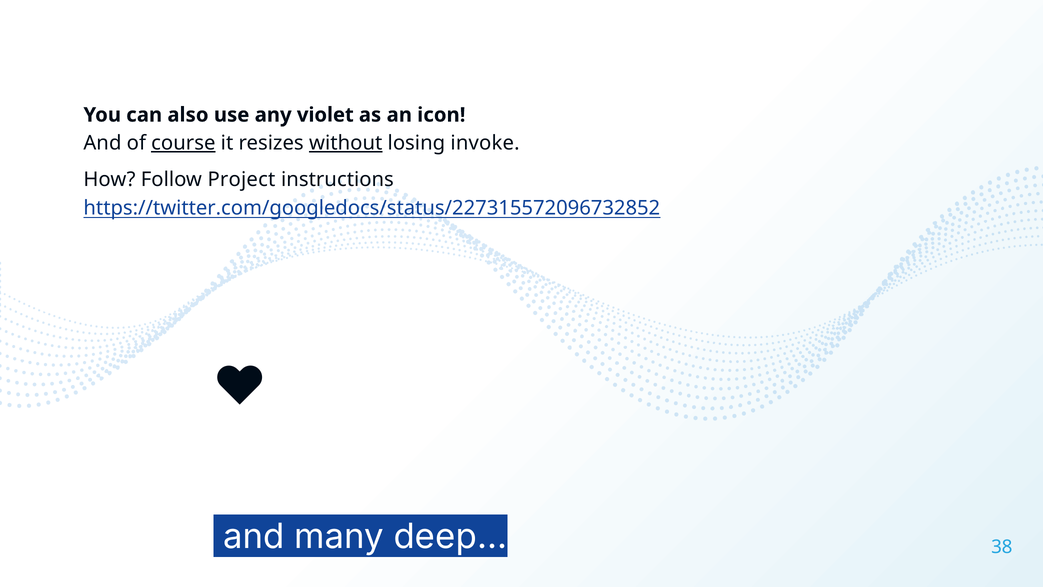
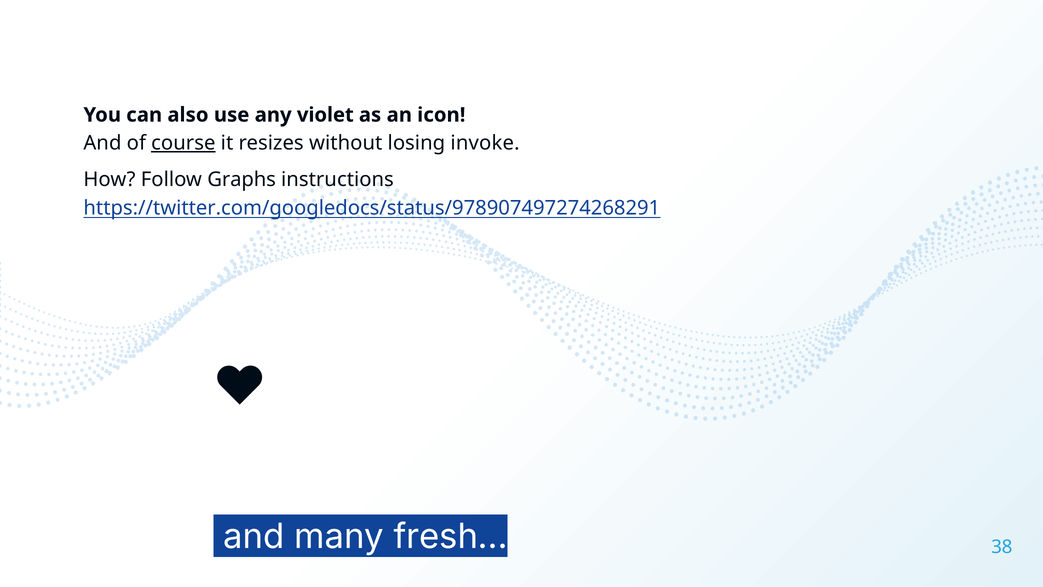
without underline: present -> none (346, 143)
Project: Project -> Graphs (242, 180)
https://twitter.com/googledocs/status/227315572096732852: https://twitter.com/googledocs/status/227315572096732852 -> https://twitter.com/googledocs/status/978907497274268291 (372, 208)
deep: deep -> fresh (451, 537)
